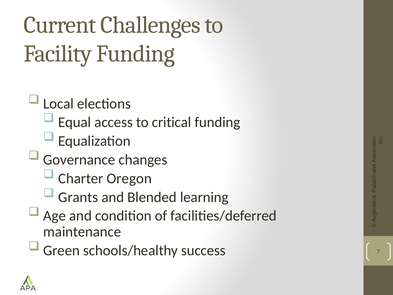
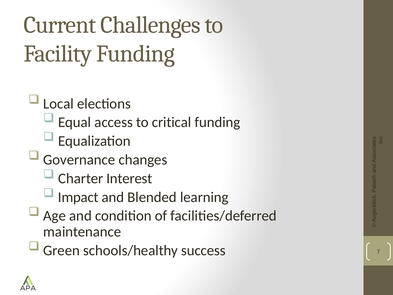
Oregon: Oregon -> Interest (129, 178)
Grants: Grants -> Impact (78, 197)
